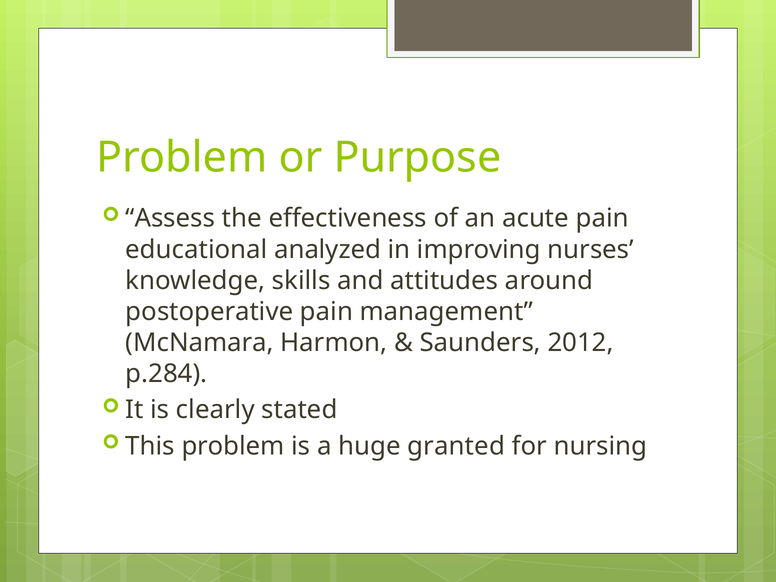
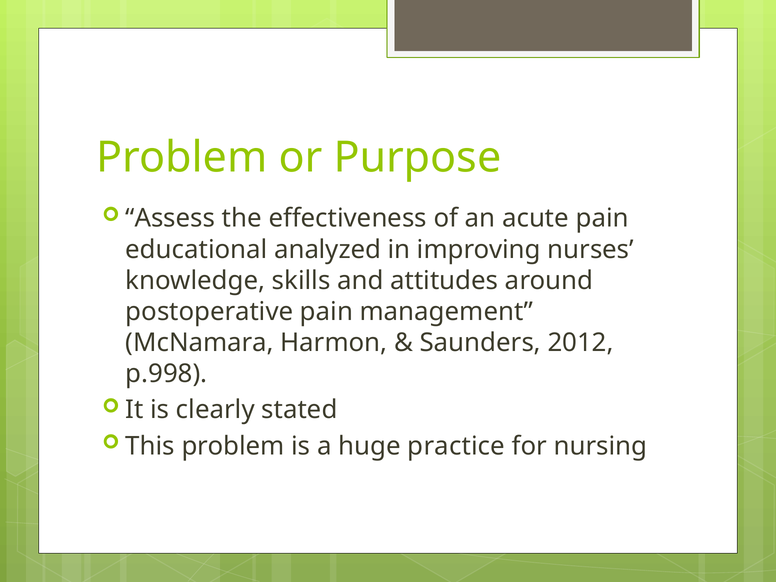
p.284: p.284 -> p.998 (166, 374)
granted: granted -> practice (456, 446)
